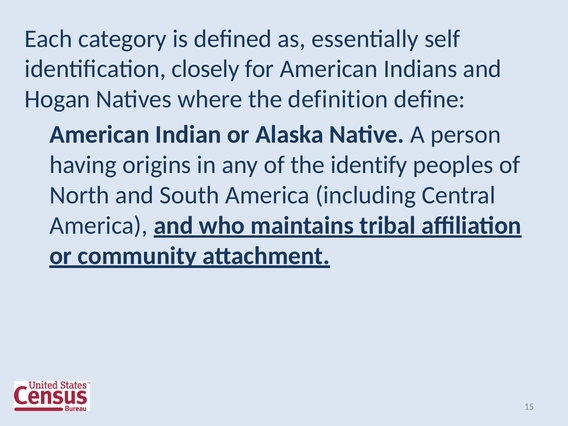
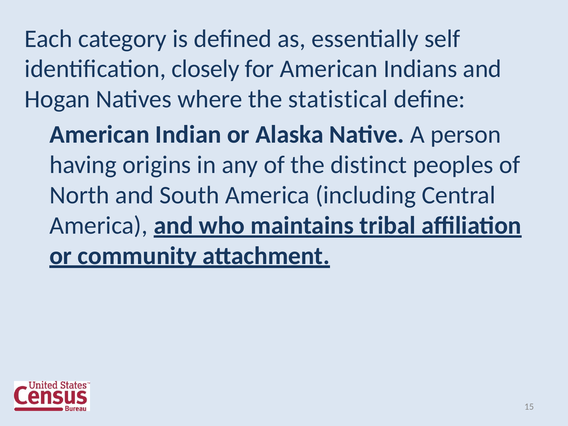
definition: definition -> statistical (338, 99)
identify: identify -> distinct (369, 165)
